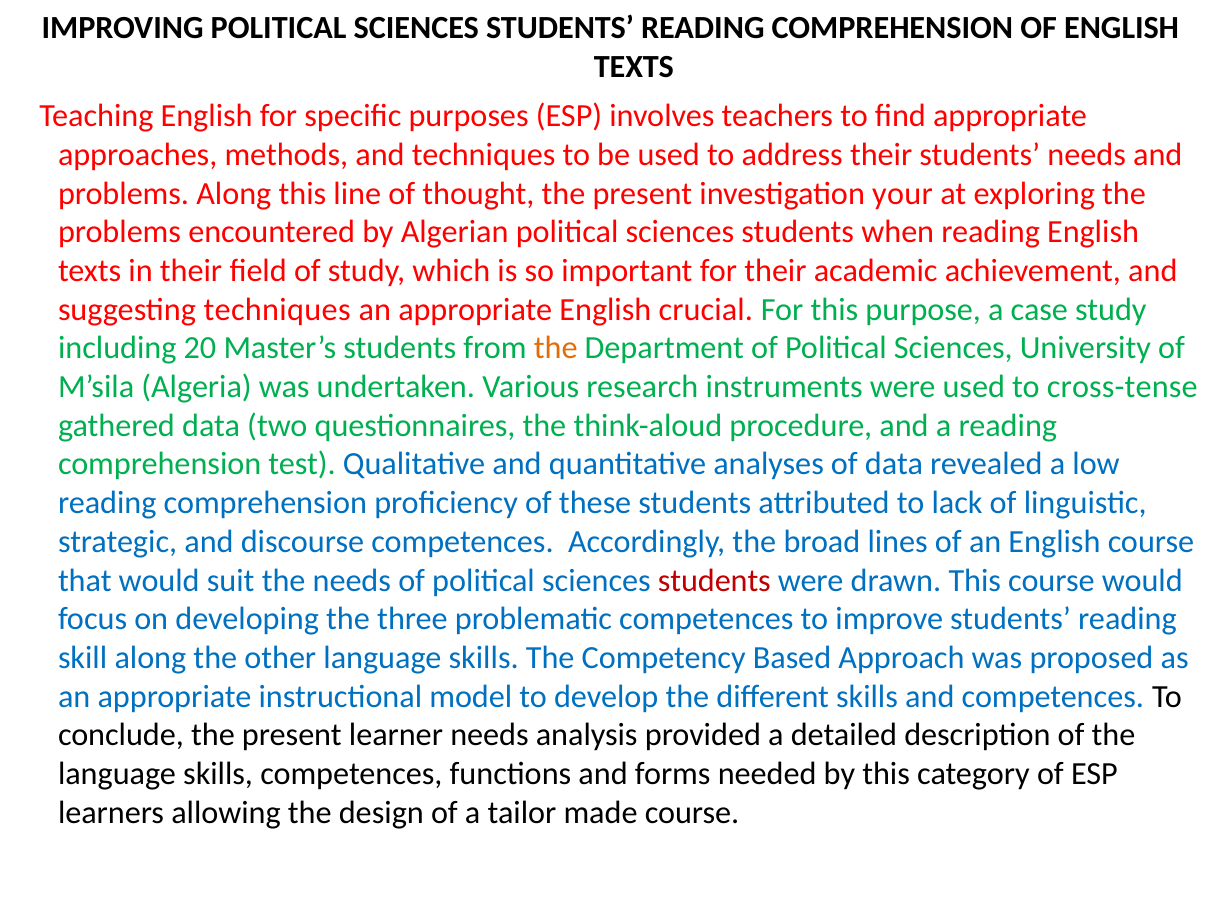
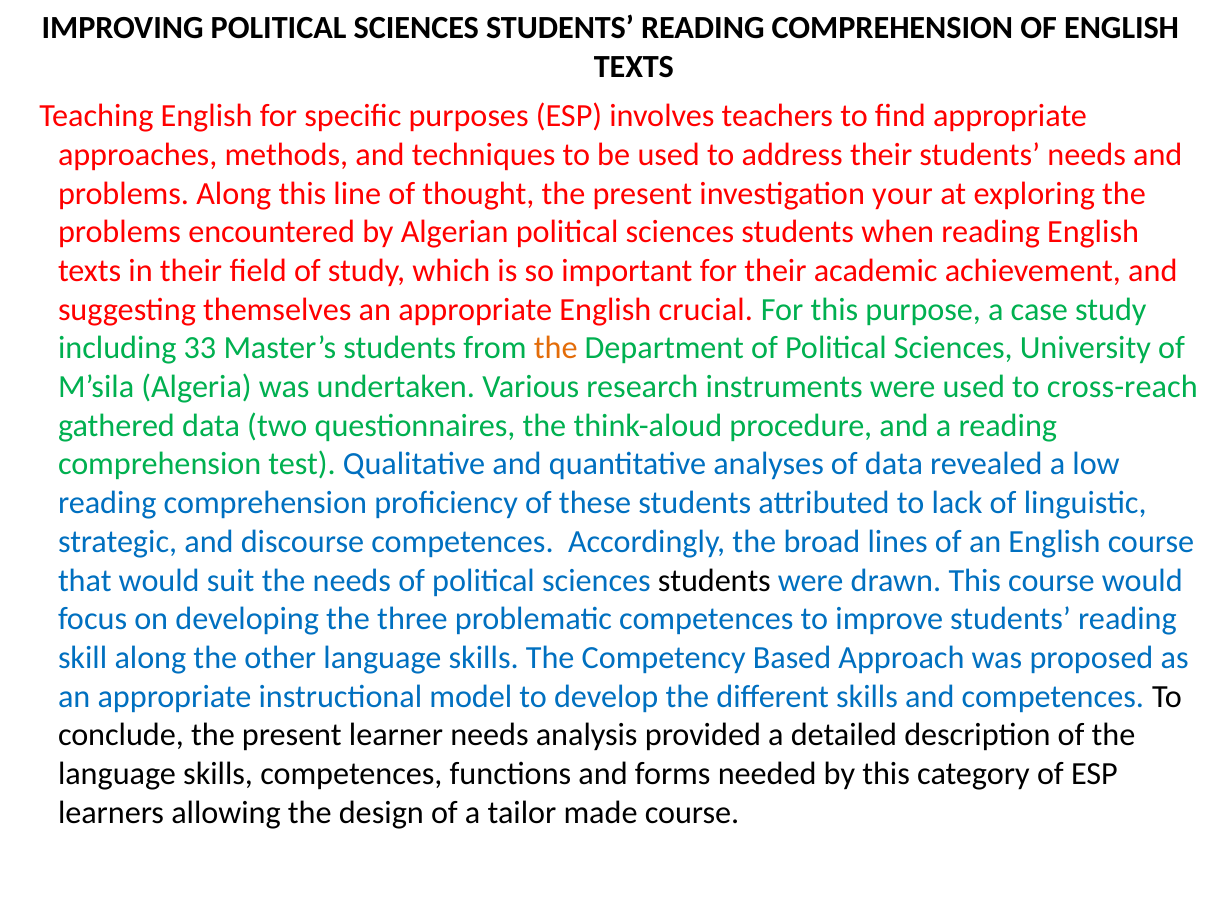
suggesting techniques: techniques -> themselves (277, 309)
20: 20 -> 33 (200, 348)
cross-tense: cross-tense -> cross-reach (1122, 387)
students colour: red -> black (714, 580)
